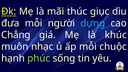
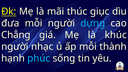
muôn: muôn -> người (15, 47)
chuộc: chuộc -> thành (113, 47)
phúc colour: light green -> light blue (39, 58)
